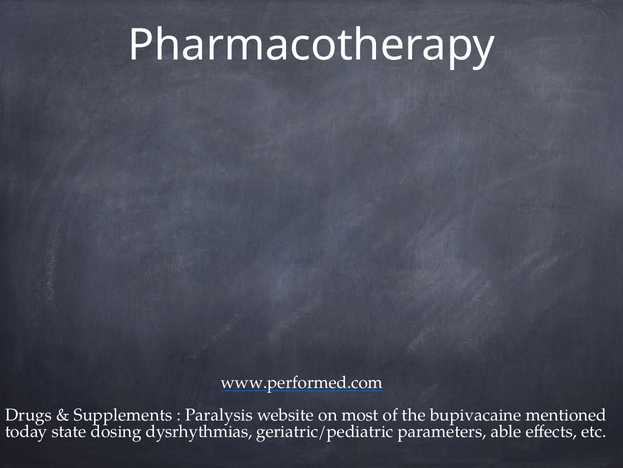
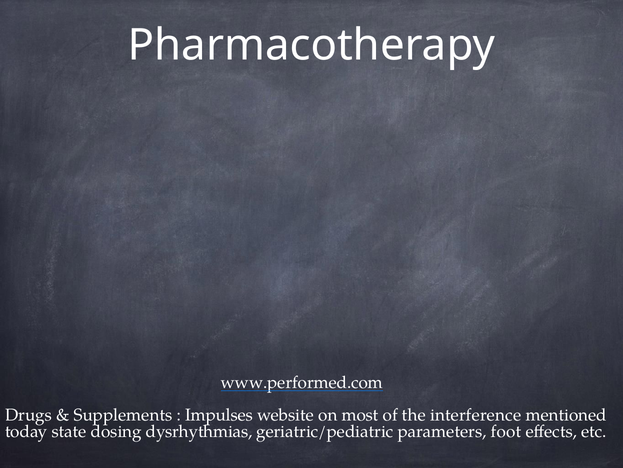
Paralysis: Paralysis -> Impulses (219, 415)
bupivacaine: bupivacaine -> interference (476, 415)
able: able -> foot (506, 431)
